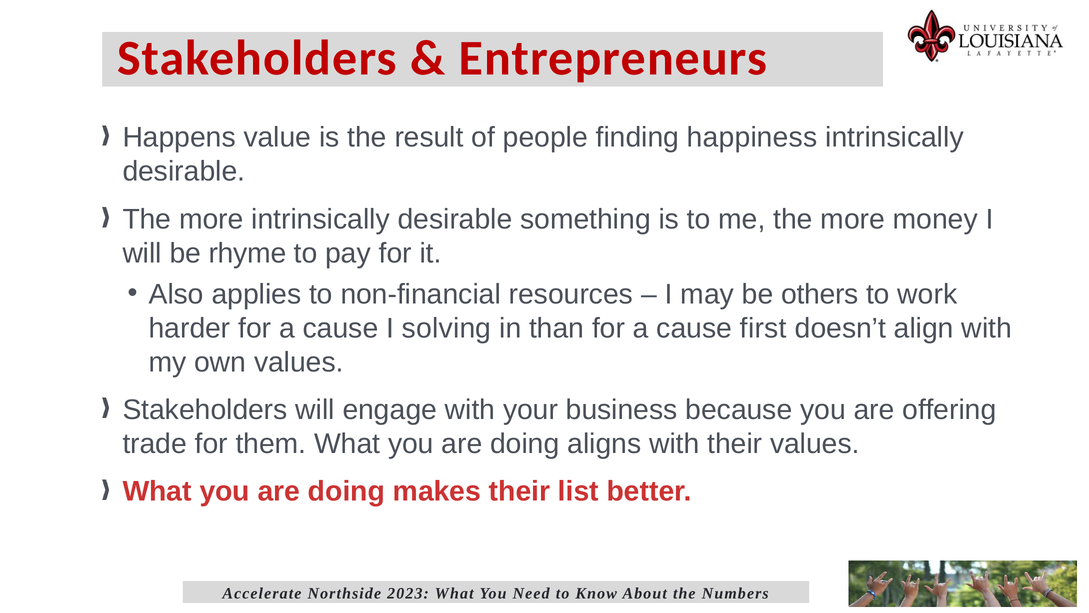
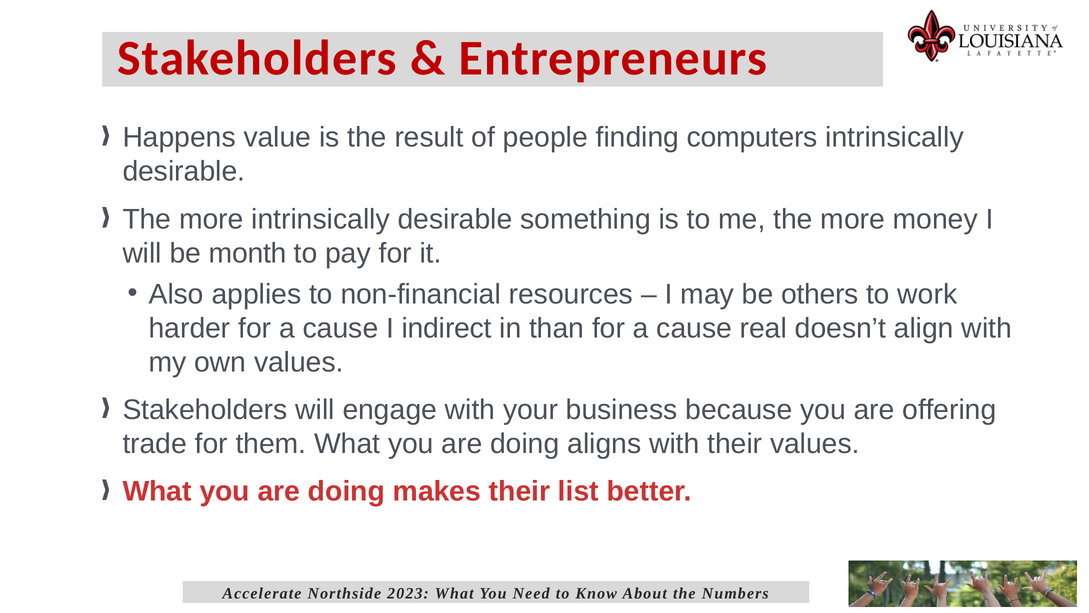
happiness: happiness -> computers (752, 137)
rhyme: rhyme -> month (248, 253)
solving: solving -> indirect (447, 328)
first: first -> real (763, 328)
